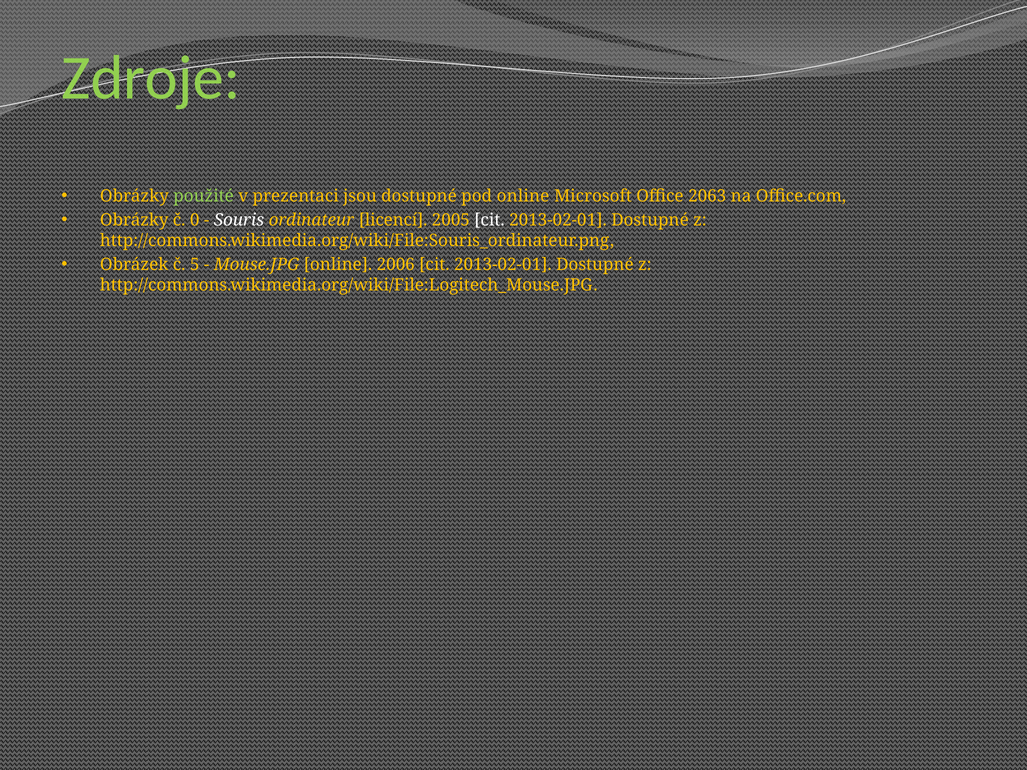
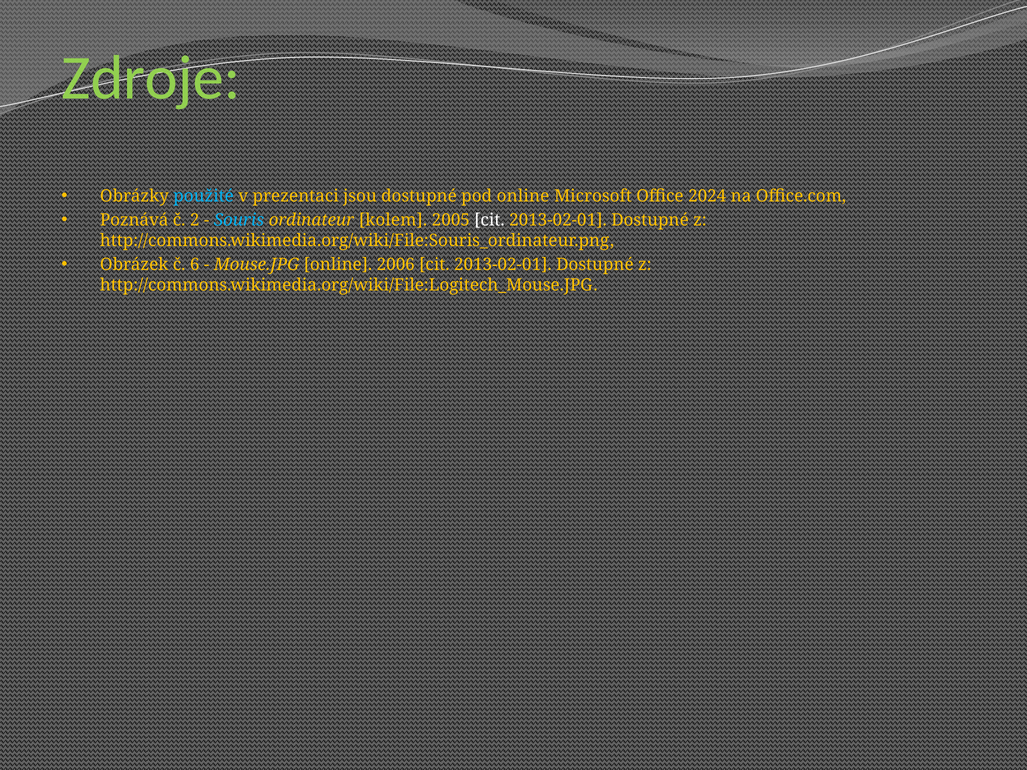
použité colour: light green -> light blue (204, 196)
2063: 2063 -> 2024 (707, 196)
Obrázky: Obrázky -> Poznává (134, 220)
0: 0 -> 2 (195, 220)
Souris colour: white -> light blue (239, 220)
licencí: licencí -> kolem (393, 220)
5: 5 -> 6 (195, 265)
